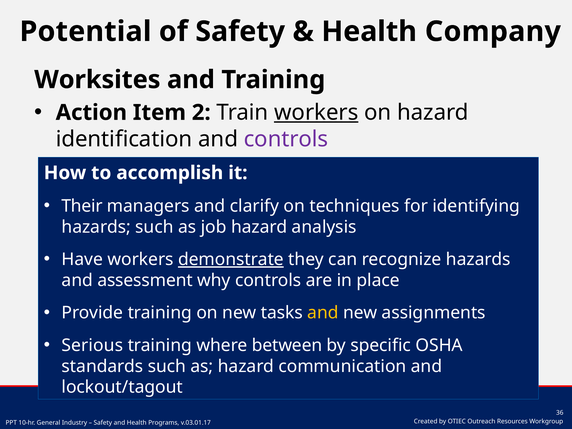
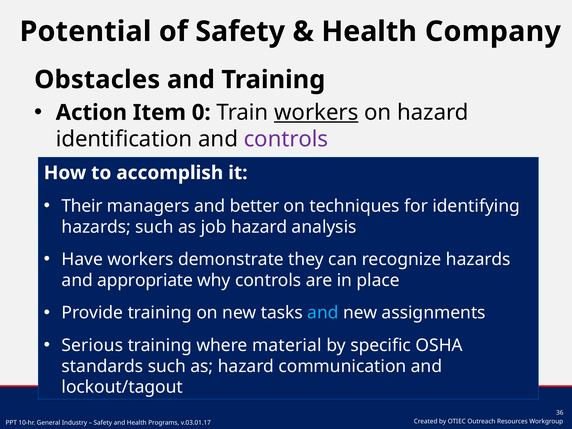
Worksites: Worksites -> Obstacles (97, 80)
2: 2 -> 0 (201, 113)
clarify: clarify -> better (255, 206)
demonstrate underline: present -> none (231, 259)
assessment: assessment -> appropriate (145, 280)
and colour: yellow -> light blue (323, 313)
between: between -> material (287, 345)
